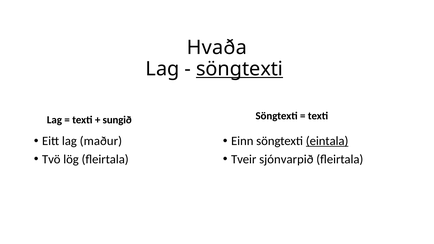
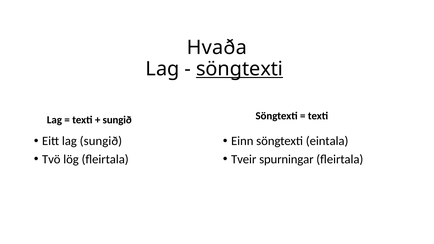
lag maður: maður -> sungið (101, 141)
eintala underline: present -> none (327, 141)
sjónvarpið: sjónvarpið -> spurningar (286, 159)
